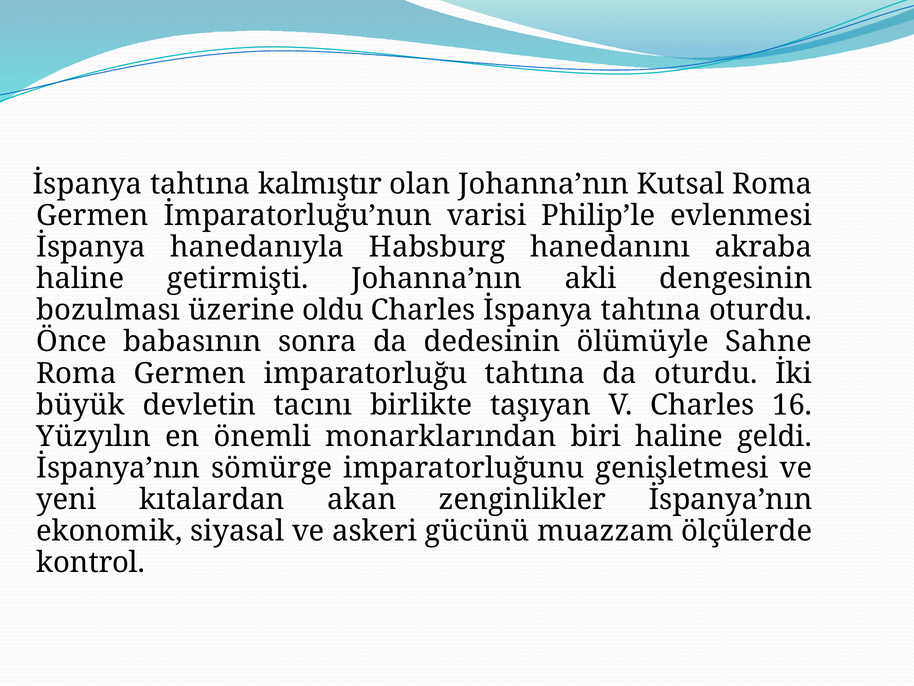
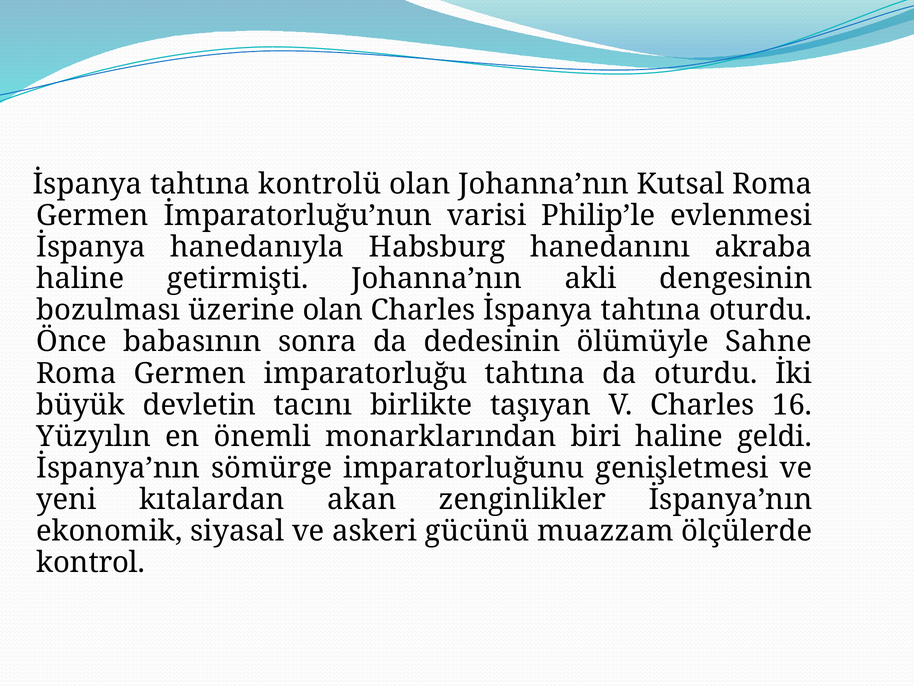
kalmıştır: kalmıştır -> kontrolü (320, 184)
üzerine oldu: oldu -> olan (333, 310)
